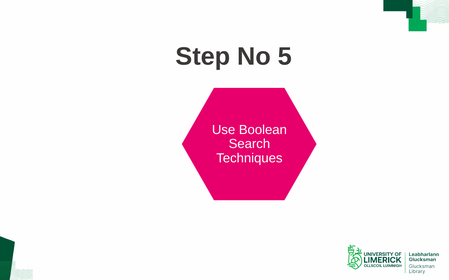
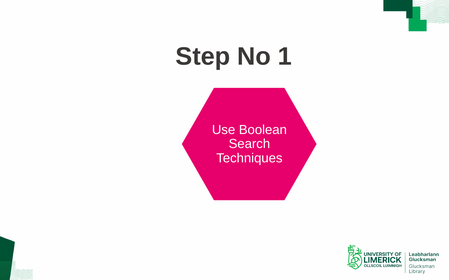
5: 5 -> 1 (285, 57)
